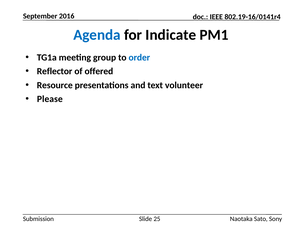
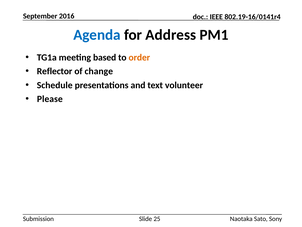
Indicate: Indicate -> Address (171, 35)
group: group -> based (105, 57)
order colour: blue -> orange (139, 57)
offered: offered -> change (99, 71)
Resource: Resource -> Schedule (55, 85)
